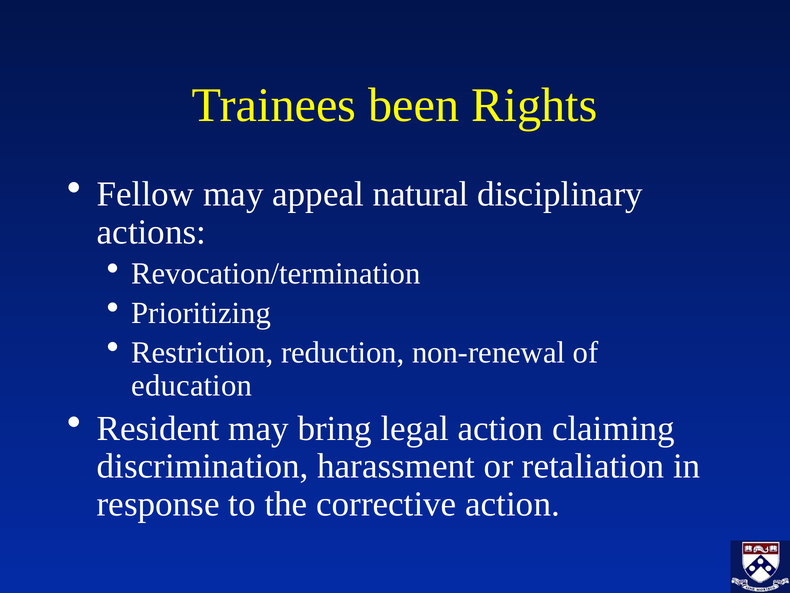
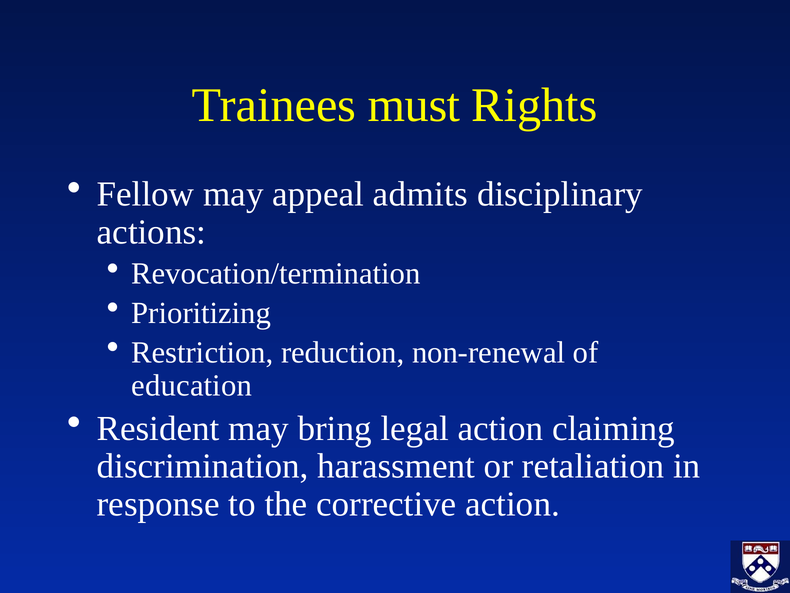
been: been -> must (414, 105)
natural: natural -> admits (420, 194)
